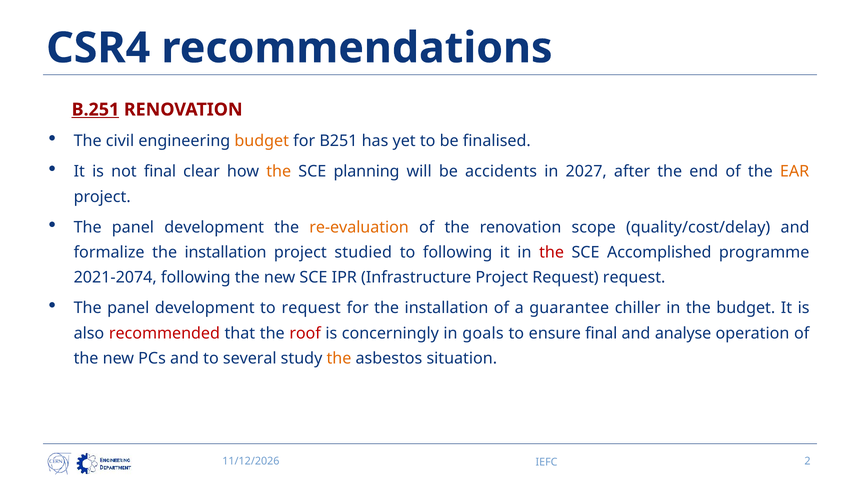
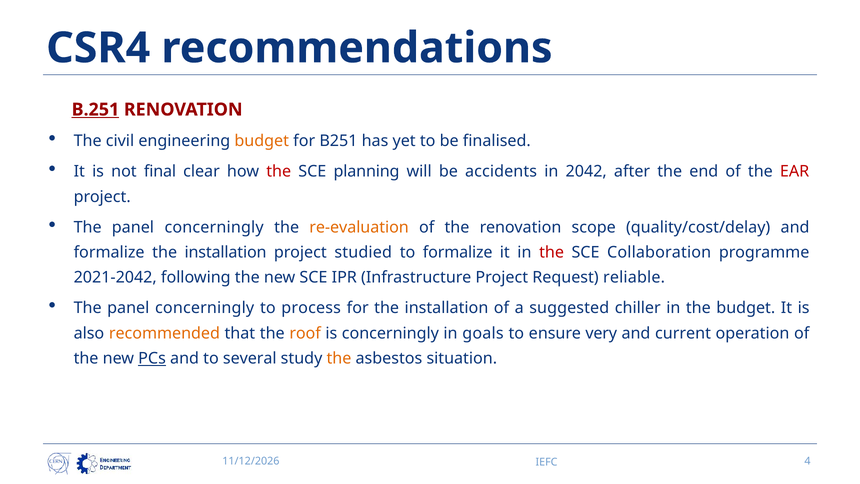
the colour: orange -> red (279, 172)
2027: 2027 -> 2042 (586, 172)
EAR colour: orange -> red (795, 172)
development: development -> concerningly (214, 227)
to following: following -> formalize (458, 252)
Accomplished: Accomplished -> Collaboration (659, 252)
2021-2074: 2021-2074 -> 2021-2042 (115, 277)
Request request: request -> reliable (634, 277)
development: development -> concerningly (205, 308)
to request: request -> process (311, 308)
guarantee: guarantee -> suggested (569, 308)
recommended colour: red -> orange (164, 333)
roof colour: red -> orange (305, 333)
ensure final: final -> very (601, 333)
analyse: analyse -> current (683, 333)
PCs underline: none -> present (152, 358)
2: 2 -> 4 (807, 461)
